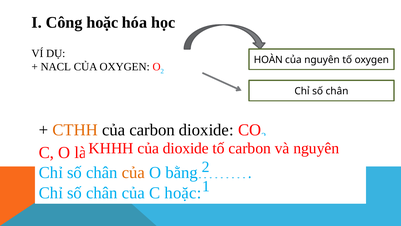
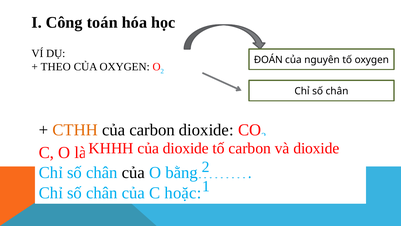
Công hoặc: hoặc -> toán (102, 23)
HOÀN: HOÀN -> ĐOÁN (268, 60)
NACL: NACL -> THEO (56, 67)
và nguyên: nguyên -> dioxide (316, 148)
của colour: orange -> black (133, 172)
